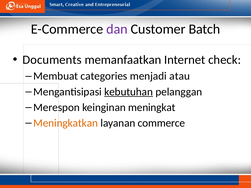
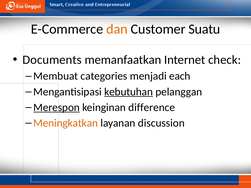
dan colour: purple -> orange (117, 29)
Batch: Batch -> Suatu (204, 29)
atau: atau -> each (180, 76)
Merespon underline: none -> present (57, 107)
meningkat: meningkat -> difference (152, 107)
commerce: commerce -> discussion (161, 123)
